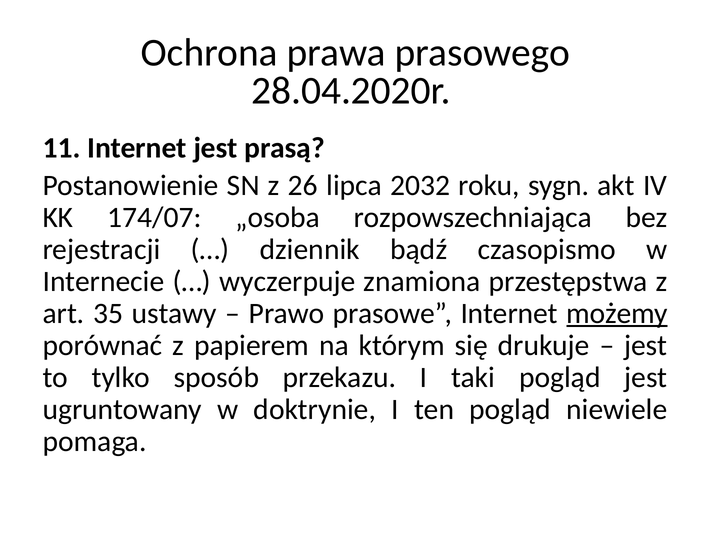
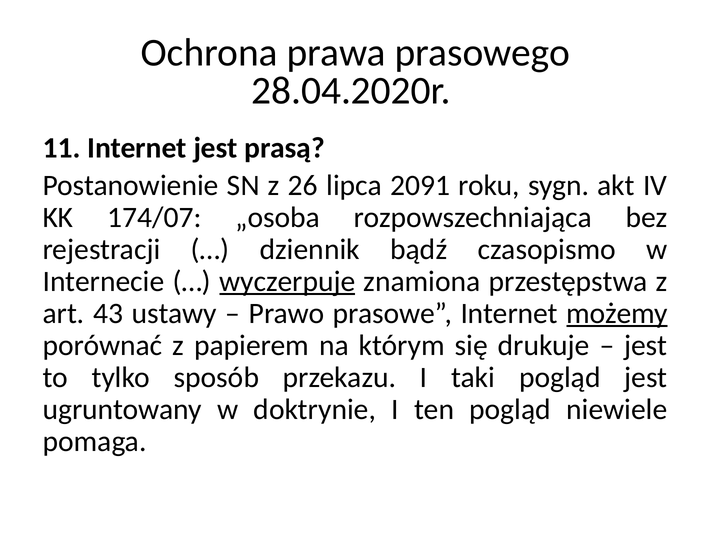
2032: 2032 -> 2091 (420, 185)
wyczerpuje underline: none -> present (287, 281)
35: 35 -> 43 (108, 313)
